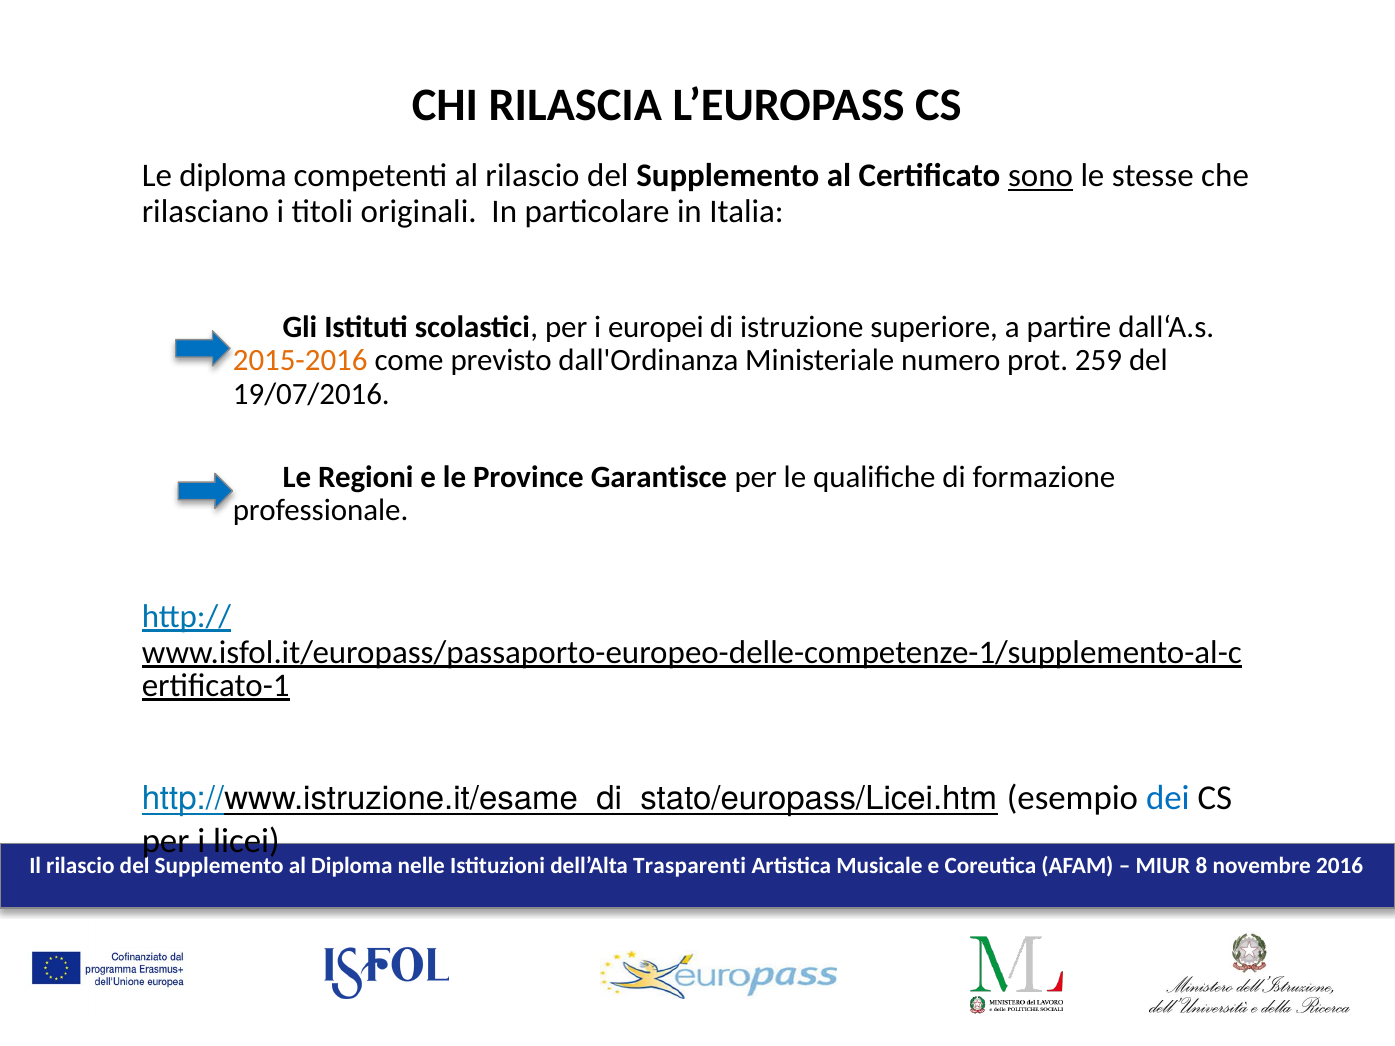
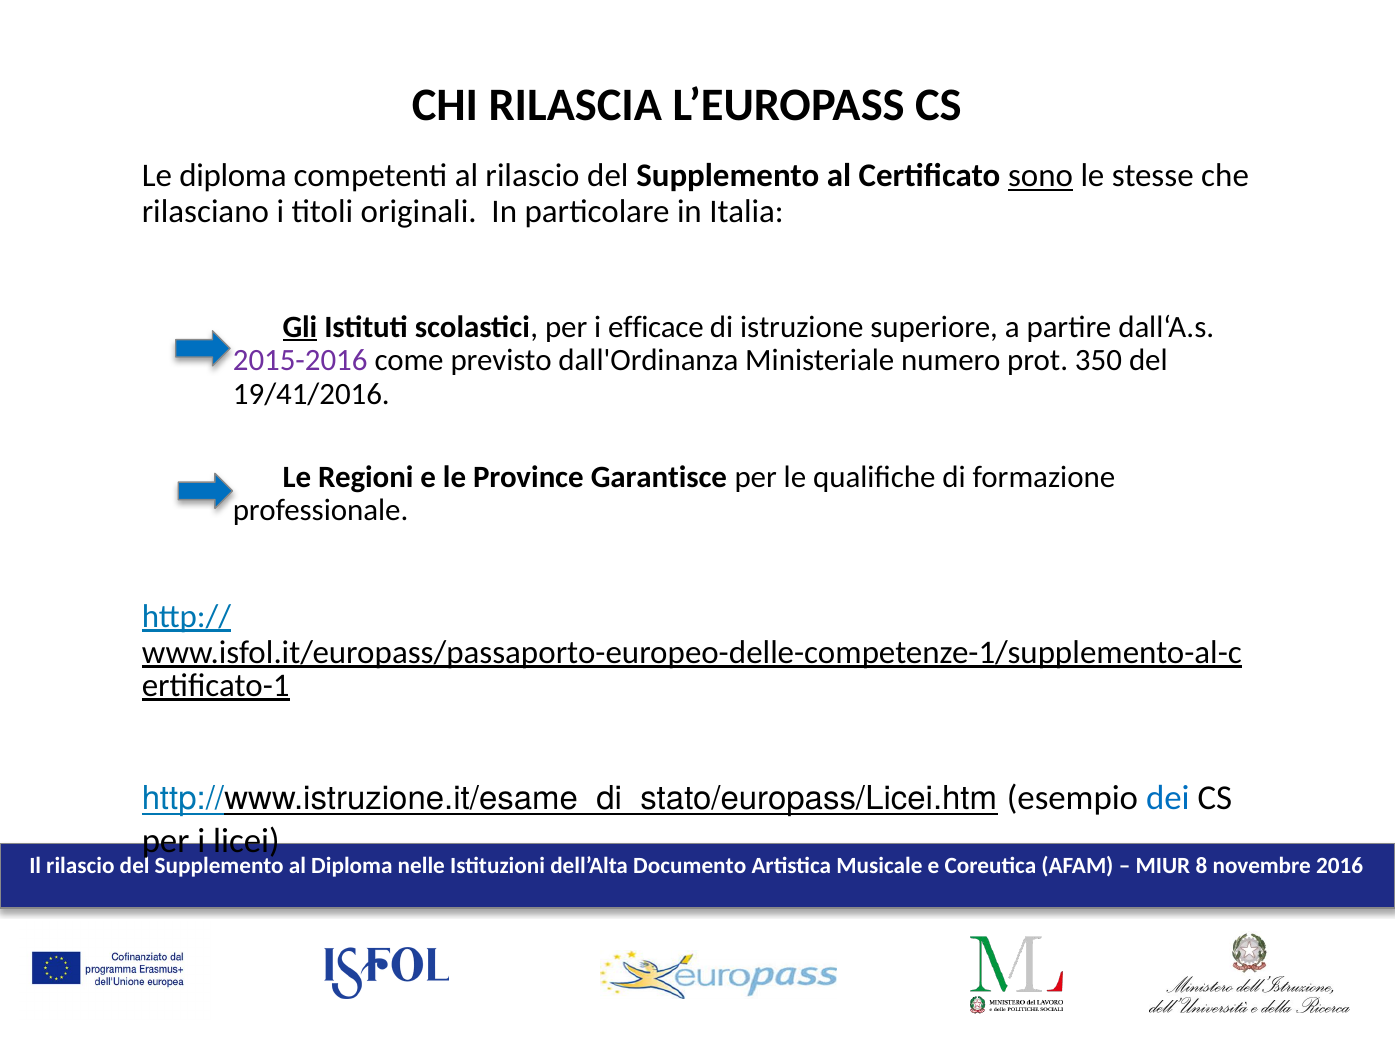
Gli underline: none -> present (300, 327)
europei: europei -> efficace (656, 327)
2015-2016 colour: orange -> purple (300, 361)
259: 259 -> 350 (1098, 361)
19/07/2016: 19/07/2016 -> 19/41/2016 (311, 394)
Trasparenti: Trasparenti -> Documento (690, 866)
